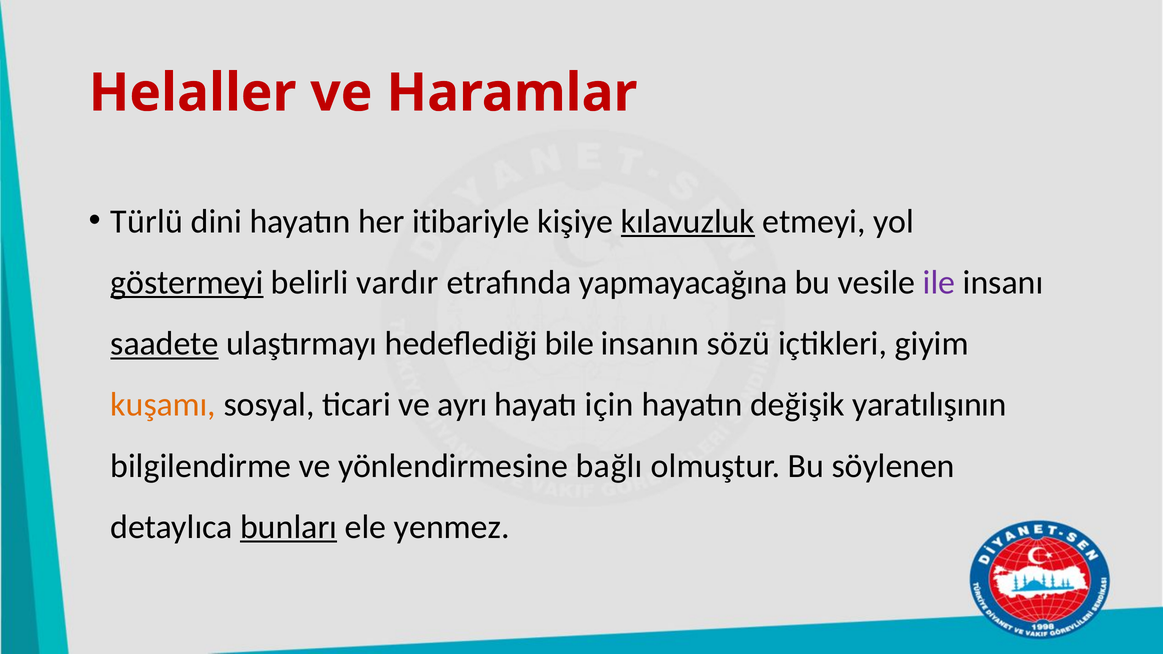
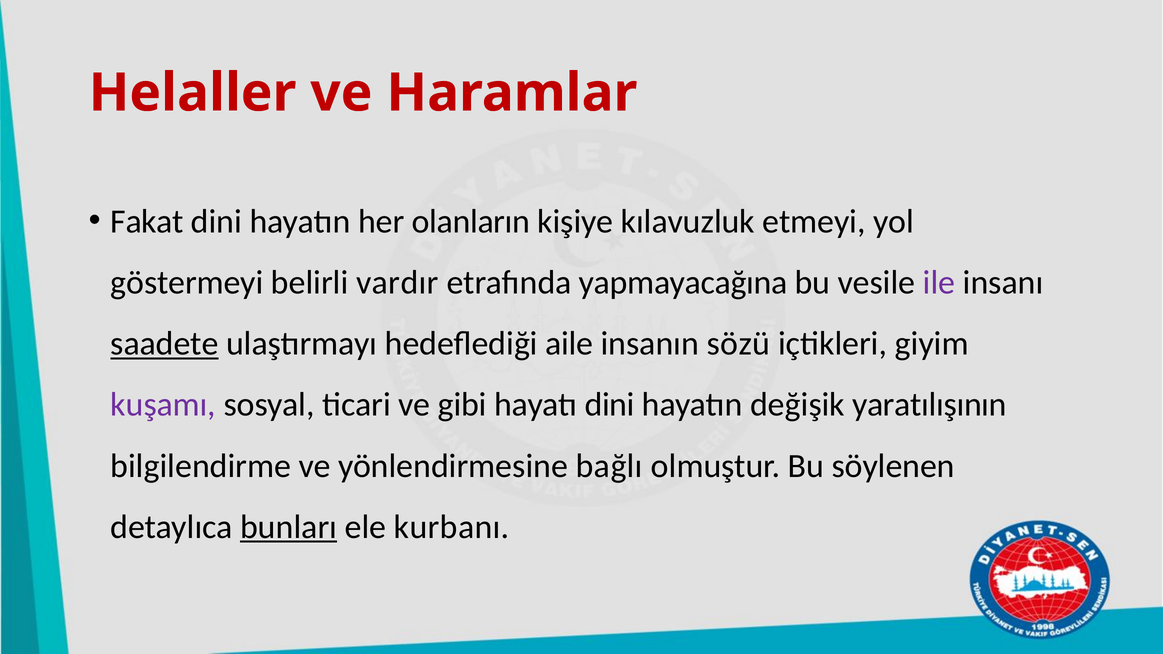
Türlü: Türlü -> Fakat (147, 222)
itibariyle: itibariyle -> olanların (471, 222)
kılavuzluk underline: present -> none (688, 222)
göstermeyi underline: present -> none (187, 283)
bile: bile -> aile (569, 344)
kuşamı colour: orange -> purple (163, 405)
ayrı: ayrı -> gibi (462, 405)
hayatı için: için -> dini (610, 405)
yenmez: yenmez -> kurbanı (452, 527)
